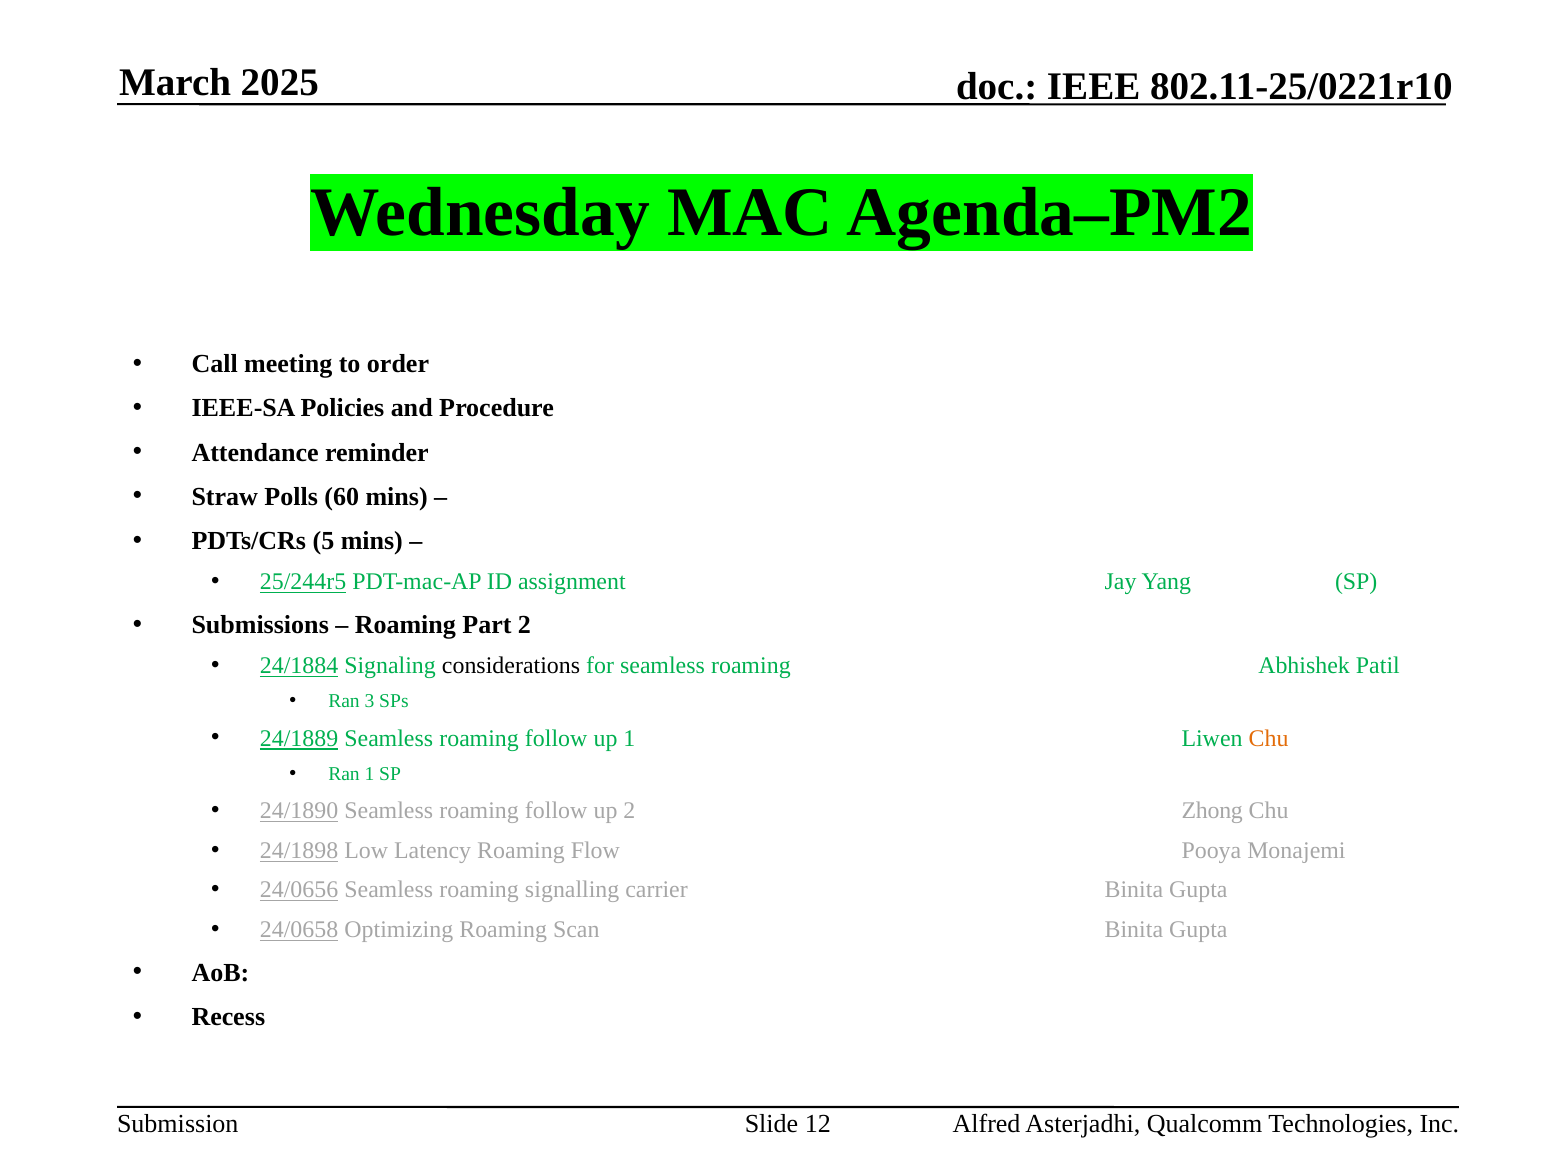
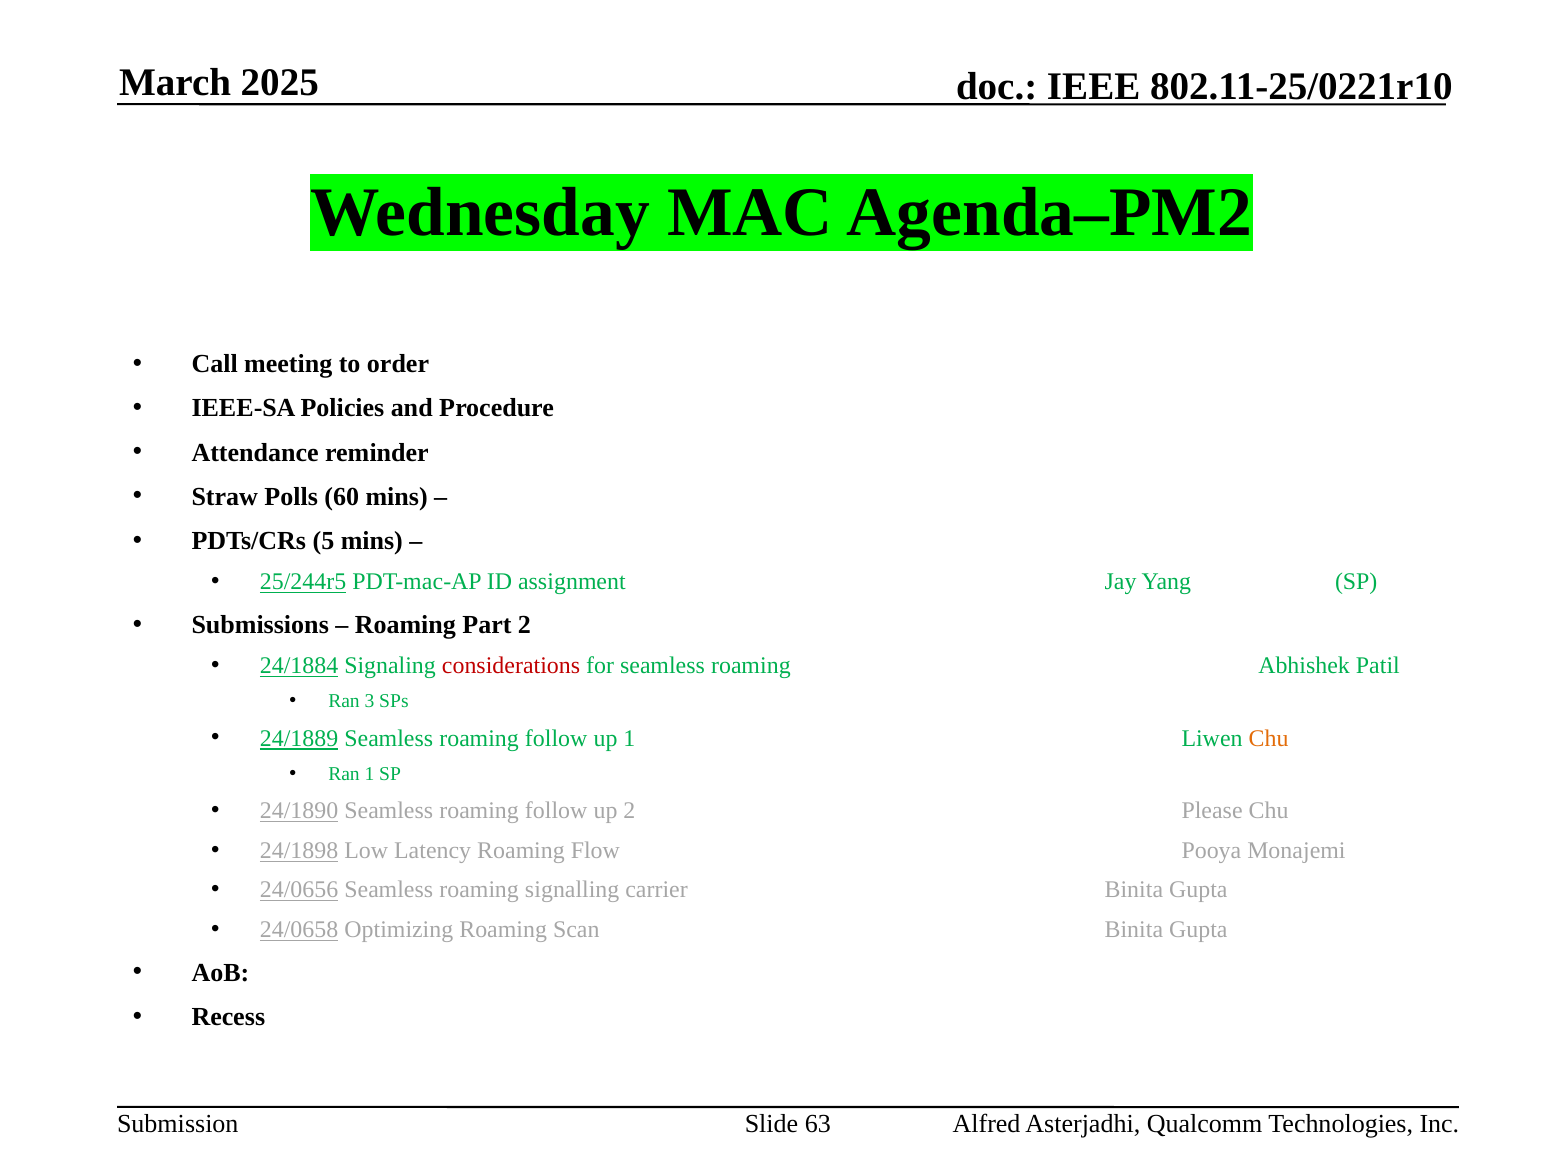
considerations colour: black -> red (511, 666)
Zhong: Zhong -> Please (1212, 811)
12: 12 -> 63 (818, 1124)
